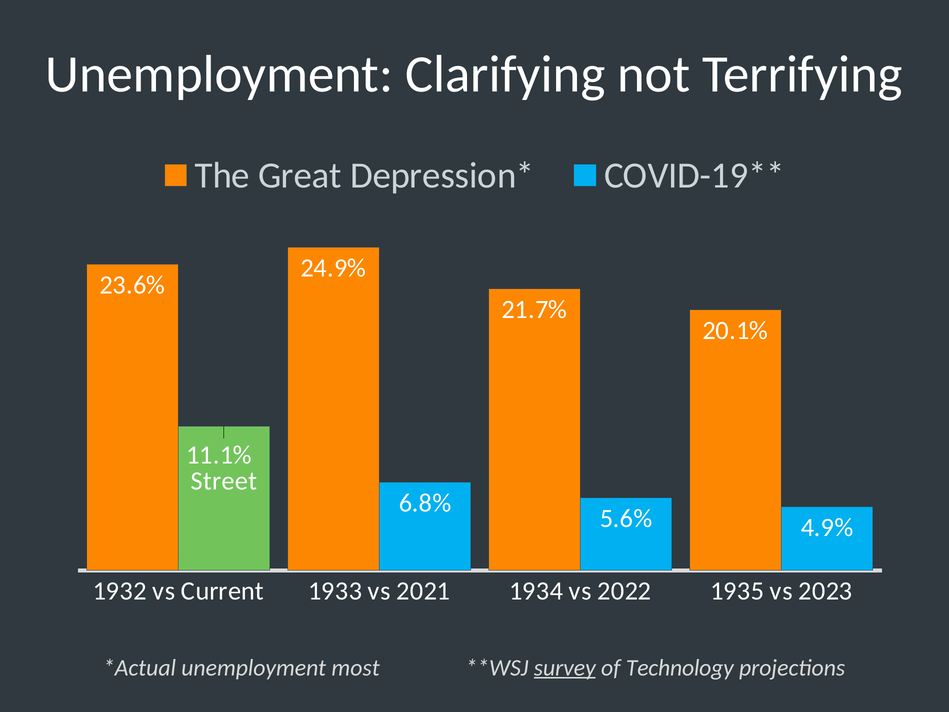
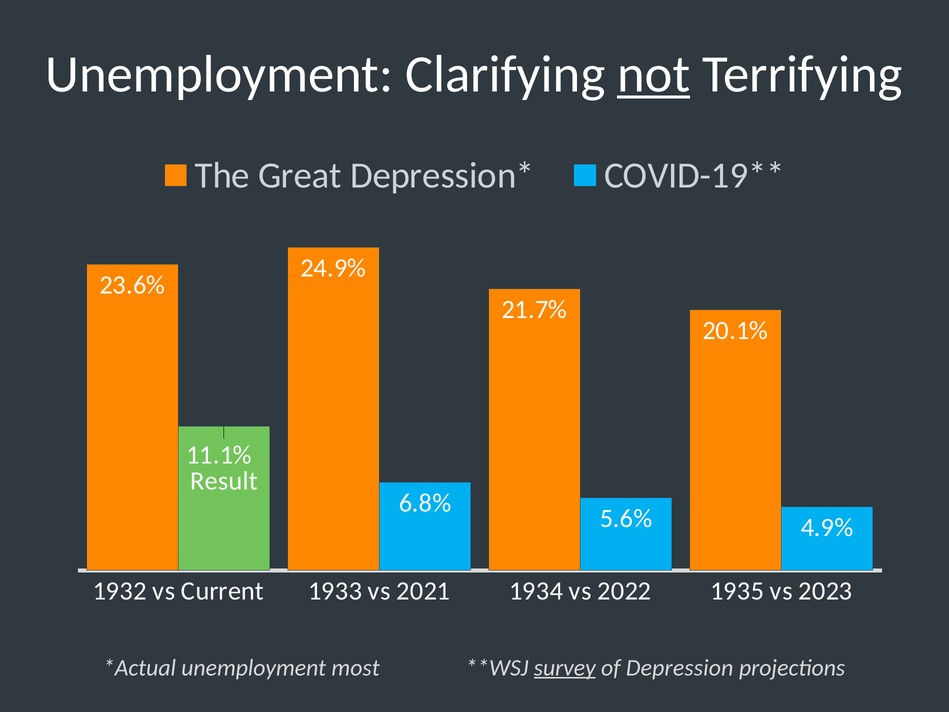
not underline: none -> present (654, 74)
Street: Street -> Result (224, 481)
Technology: Technology -> Depression (680, 667)
